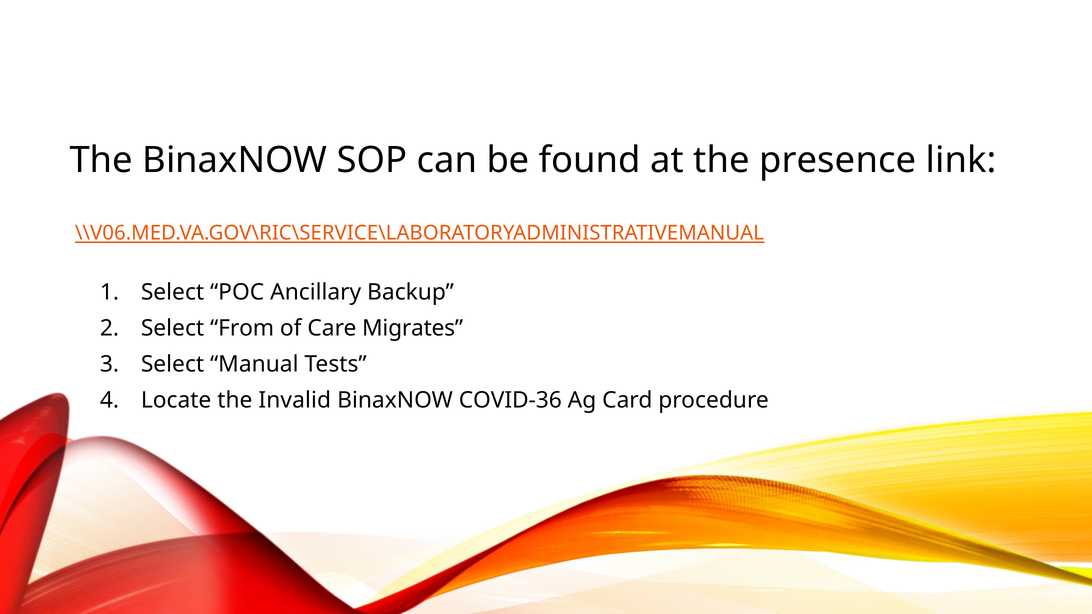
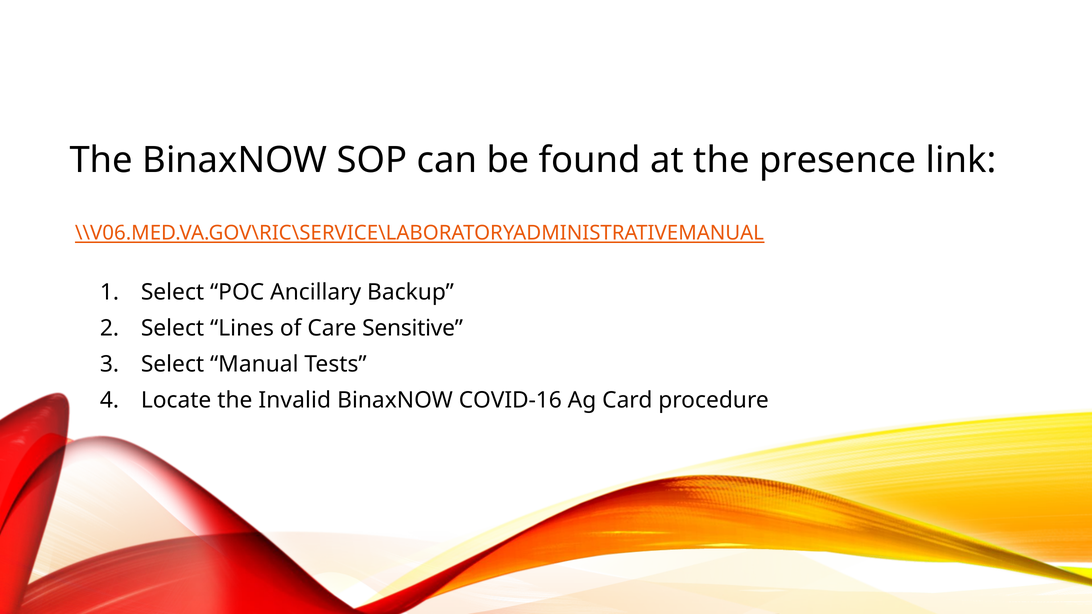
From: From -> Lines (242, 328)
Migrates: Migrates -> Sensitive (413, 328)
COVID-36: COVID-36 -> COVID-16 (510, 400)
